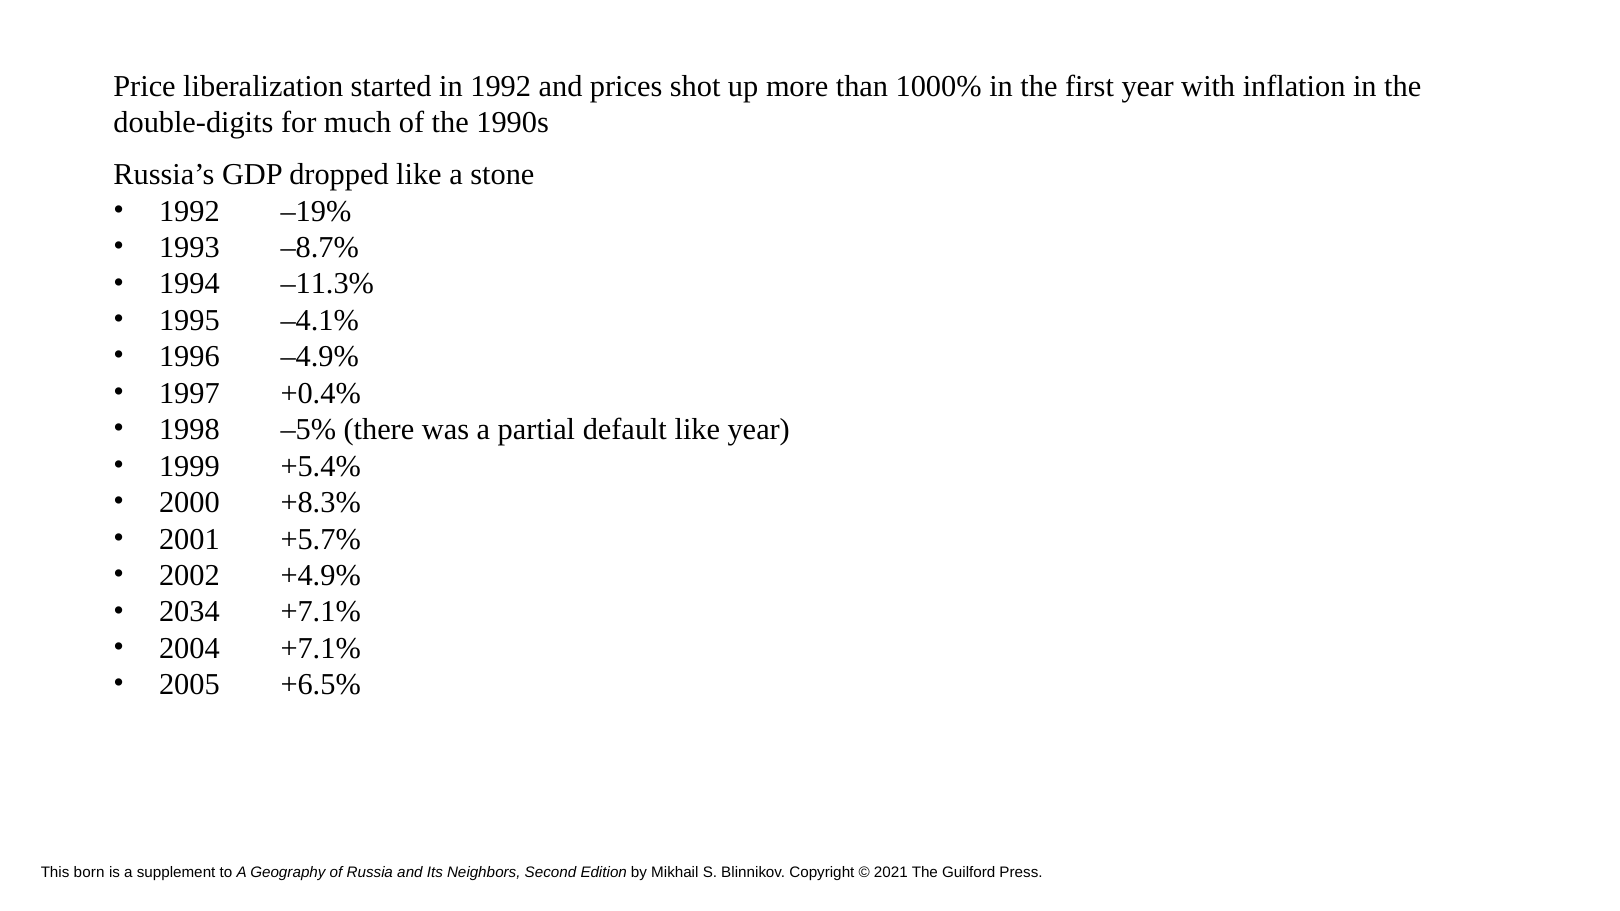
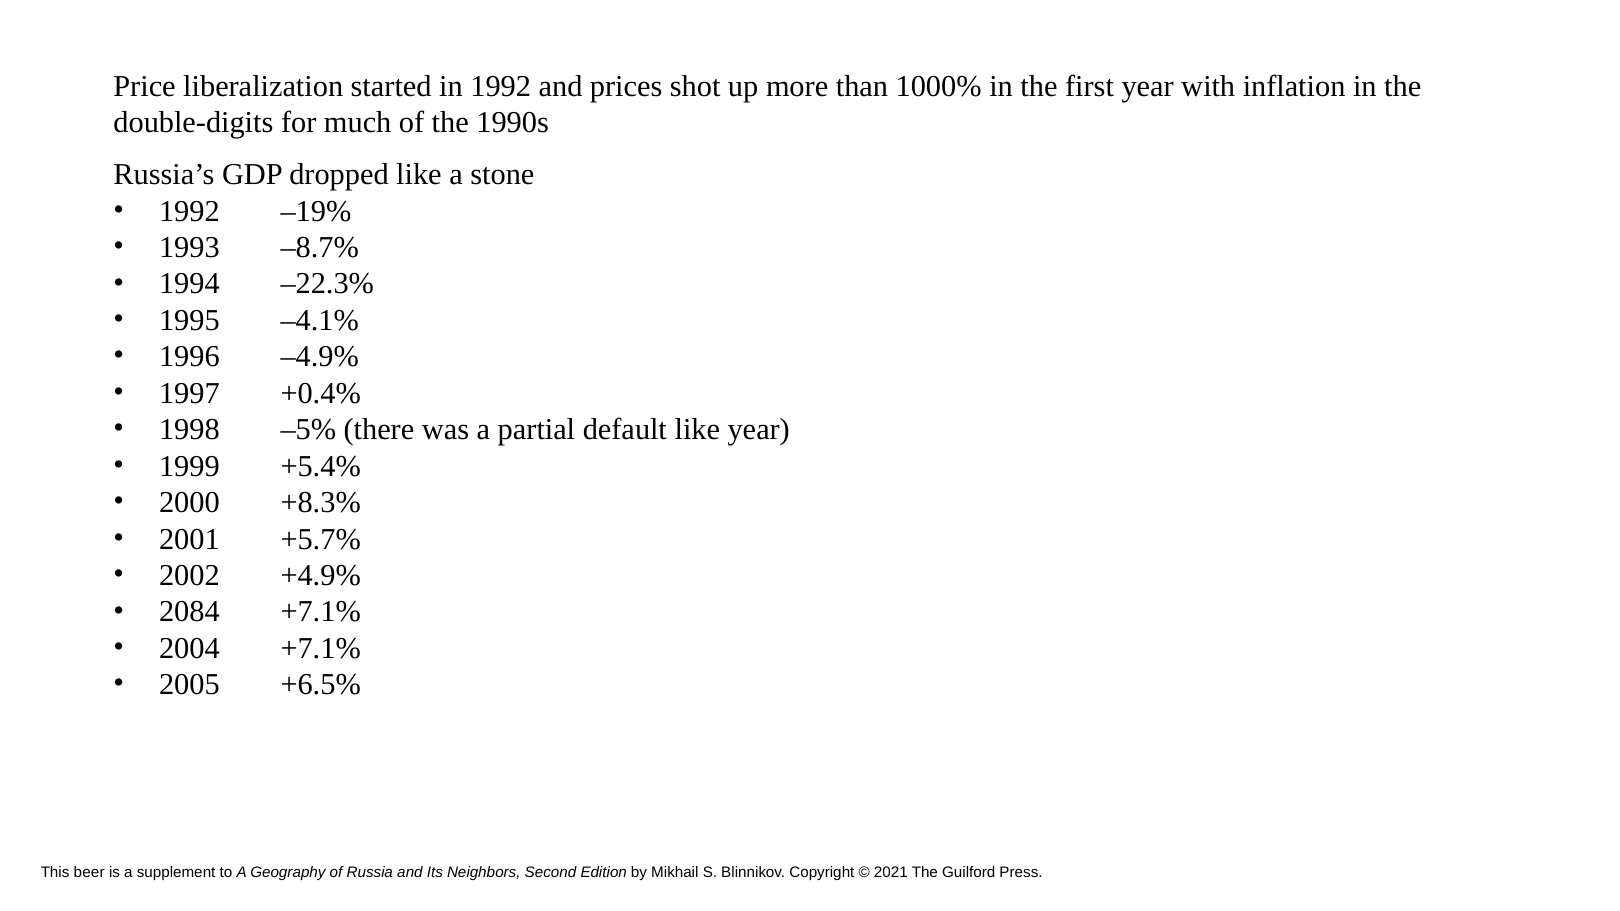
–11.3%: –11.3% -> –22.3% (327, 284)
2034: 2034 -> 2084 (189, 612)
born: born -> beer (89, 872)
